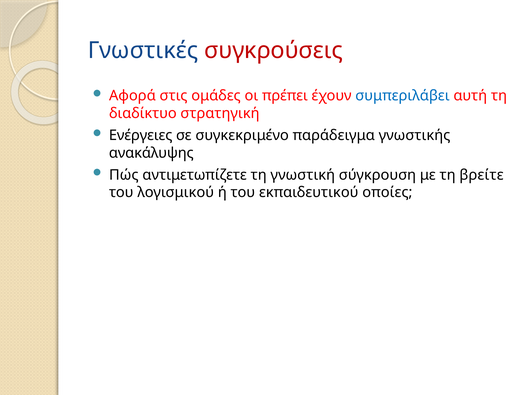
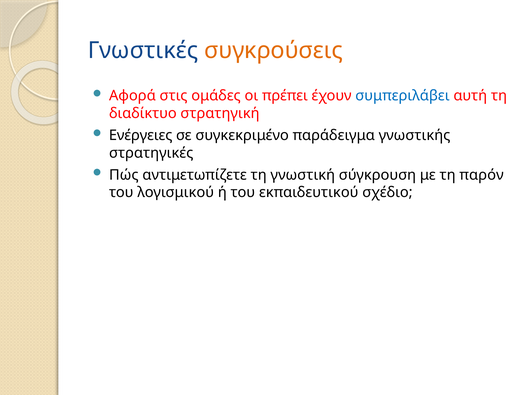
συγκρούσεις colour: red -> orange (274, 50)
ανακάλυψης: ανακάλυψης -> στρατηγικές (151, 153)
βρείτε: βρείτε -> παρόν (482, 175)
οποίες: οποίες -> σχέδιο (387, 193)
